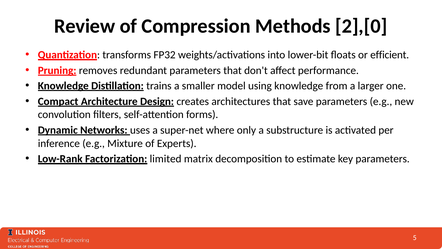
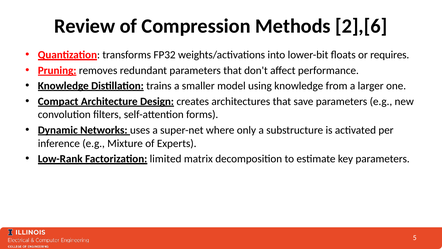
2],[0: 2],[0 -> 2],[6 (361, 26)
efficient: efficient -> requires (390, 55)
